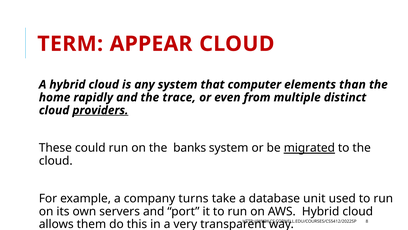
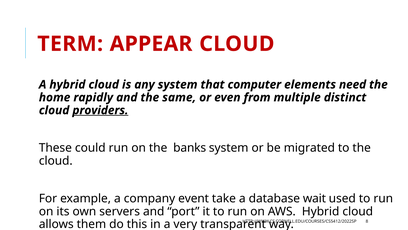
than: than -> need (353, 84)
trace: trace -> same (179, 97)
migrated underline: present -> none (309, 148)
turns: turns -> event (194, 198)
unit: unit -> wait (314, 198)
